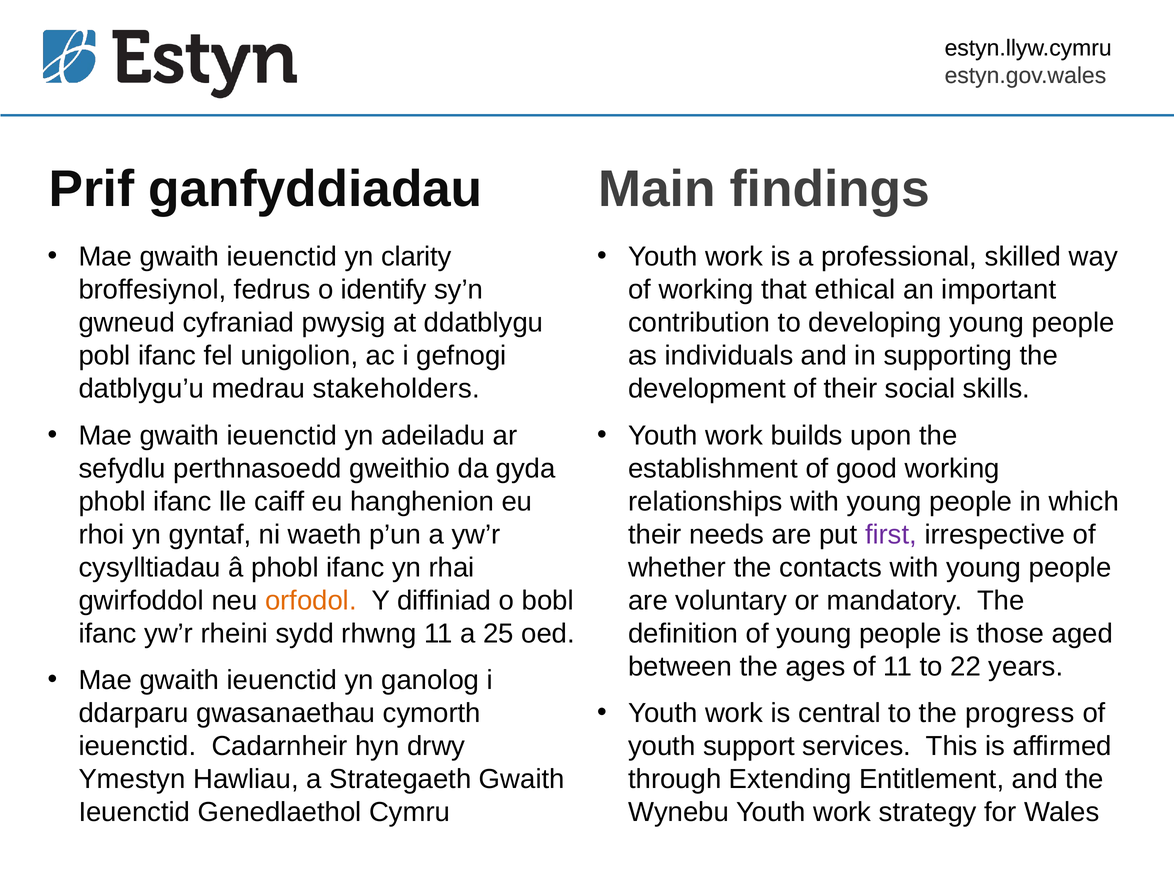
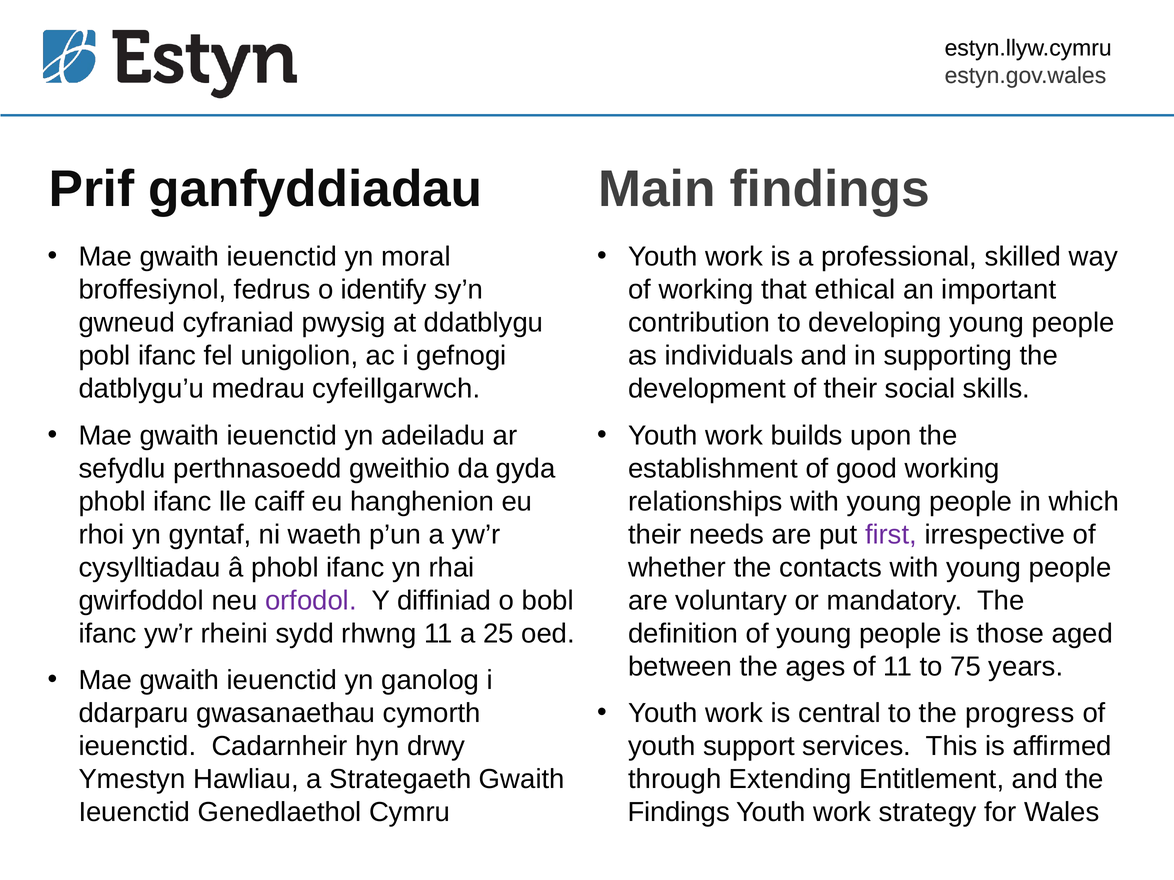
clarity: clarity -> moral (416, 257)
stakeholders: stakeholders -> cyfeillgarwch (396, 389)
orfodol colour: orange -> purple (311, 601)
22: 22 -> 75 (966, 667)
Wynebu: Wynebu -> Findings (679, 813)
